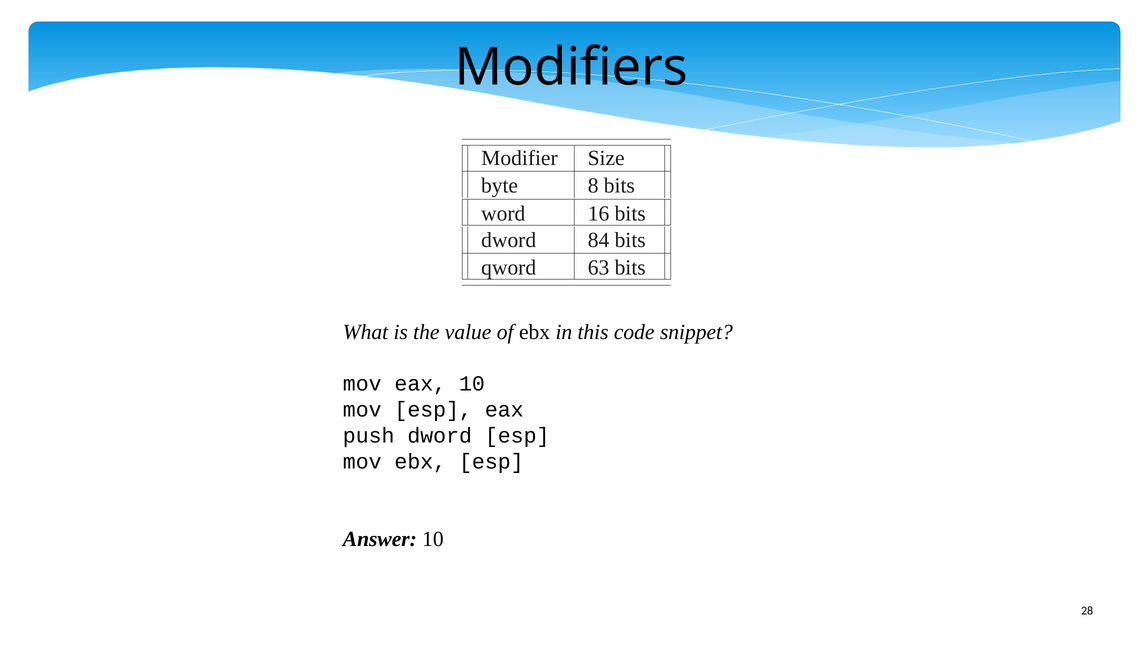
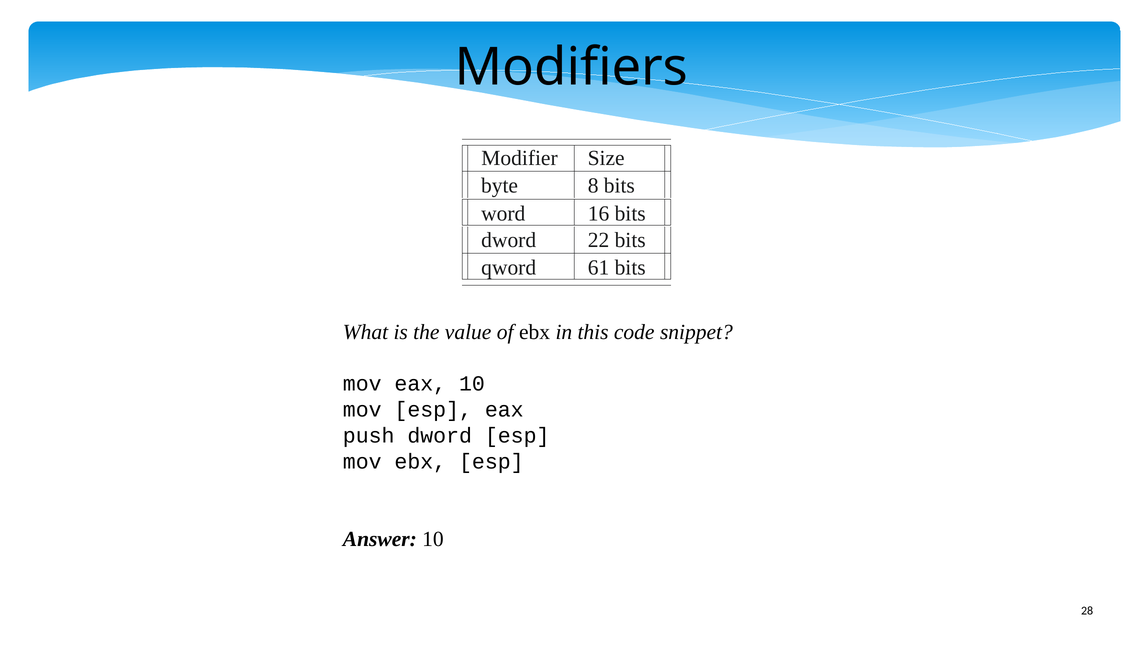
84: 84 -> 22 (599, 240)
63: 63 -> 61 (599, 267)
